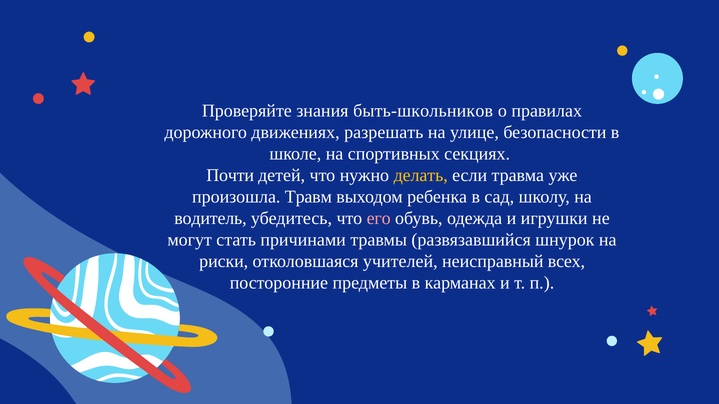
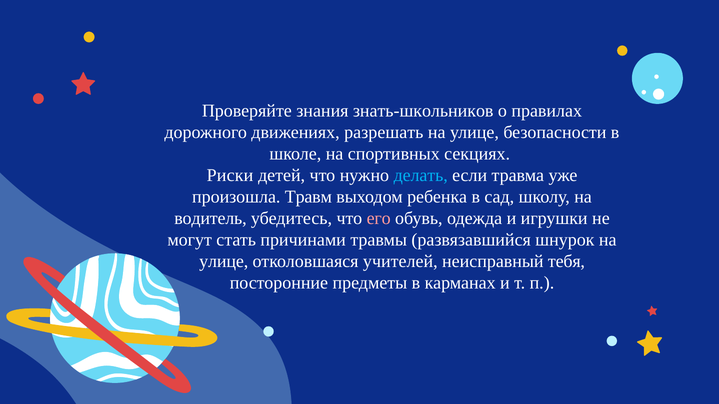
быть-школьников: быть-школьников -> знать-школьников (423, 111)
Почти: Почти -> Риски (230, 175)
делать colour: yellow -> light blue (421, 175)
риски: риски -> улице (224, 262)
всех: всех -> тебя (566, 262)
